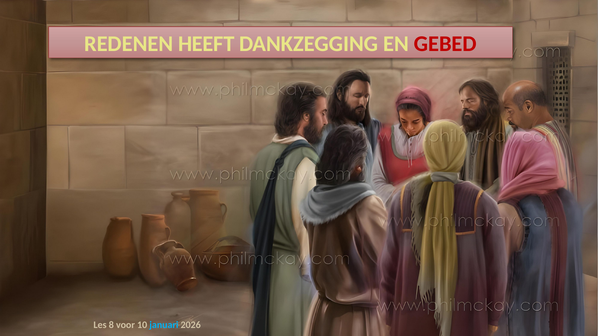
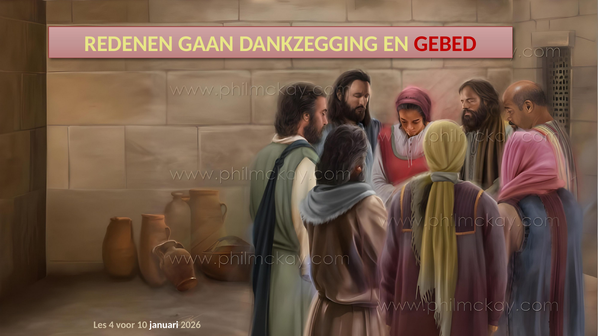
HEEFT: HEEFT -> GAAN (206, 44)
8: 8 -> 4 (111, 325)
januari colour: light blue -> white (164, 325)
